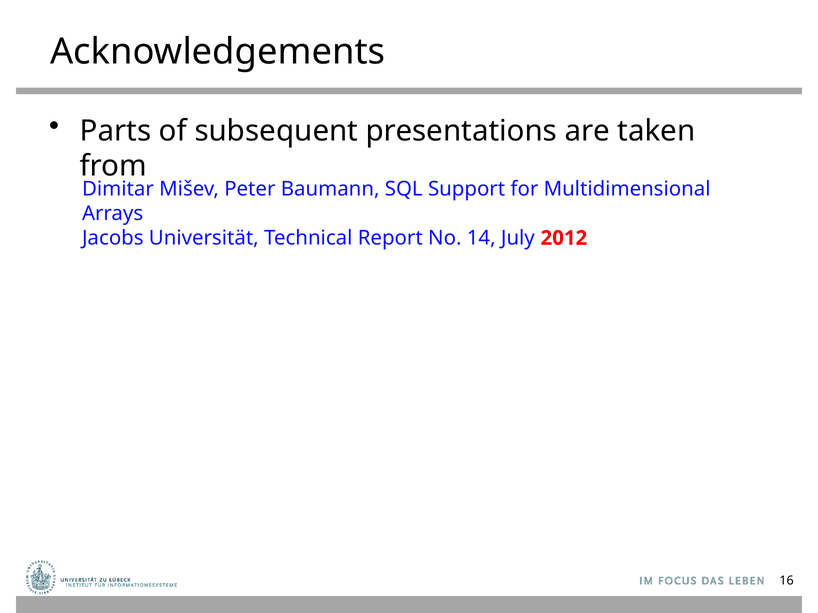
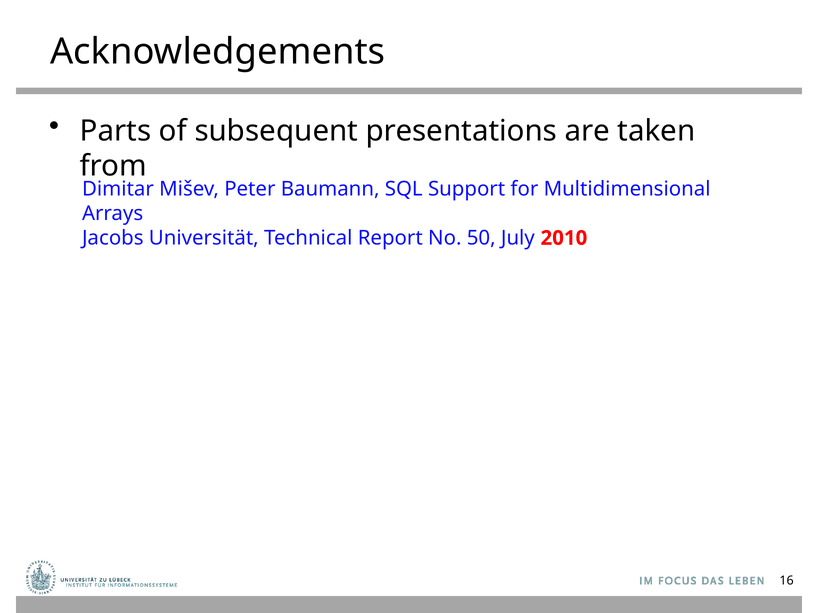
14: 14 -> 50 (481, 238)
2012: 2012 -> 2010 (564, 238)
